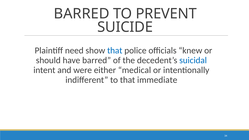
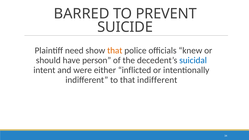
that colour: blue -> orange (115, 51)
have barred: barred -> person (97, 60)
medical: medical -> inflicted (135, 70)
that immediate: immediate -> indifferent (157, 80)
